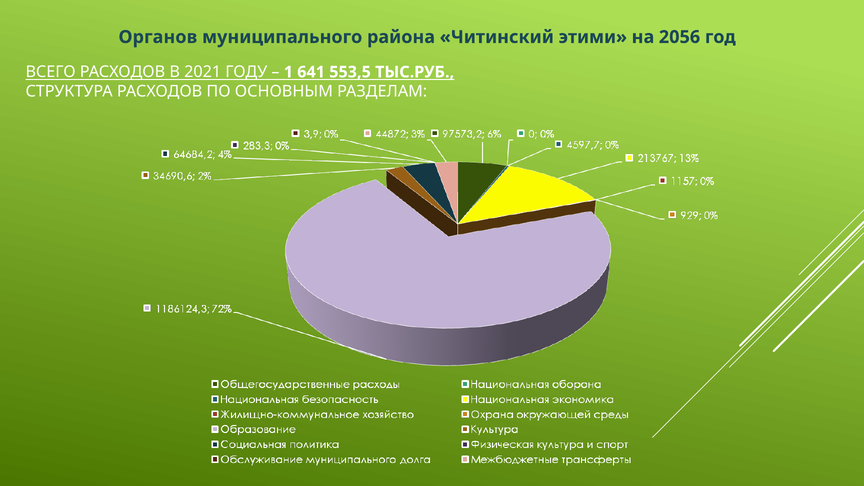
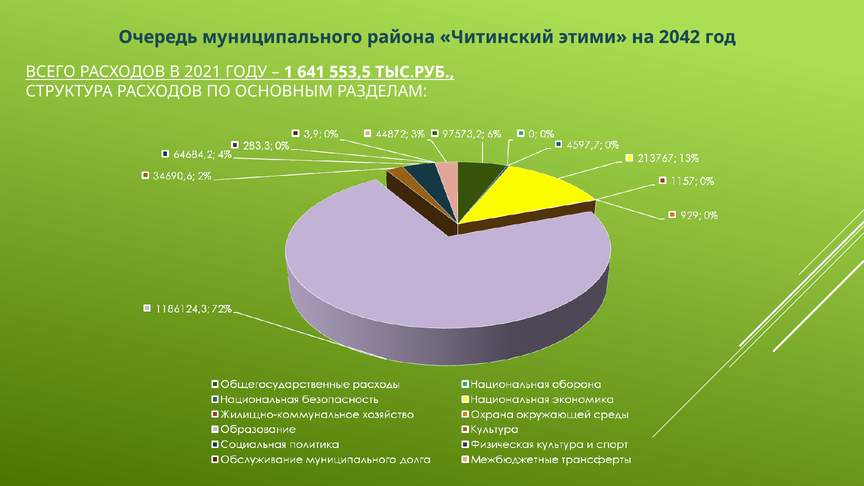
Органов: Органов -> Очередь (158, 37)
2056: 2056 -> 2042 (680, 37)
